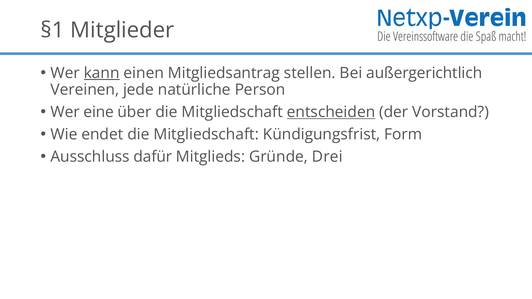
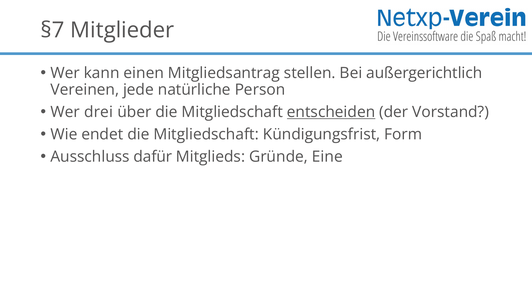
§1: §1 -> §7 (53, 30)
kann underline: present -> none (102, 73)
eine: eine -> drei (99, 112)
Drei: Drei -> Eine (327, 157)
